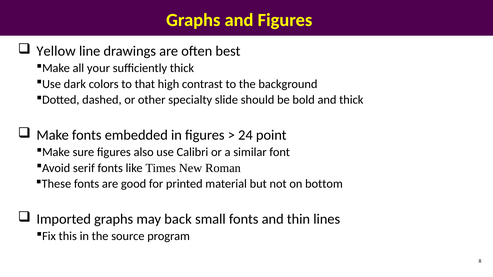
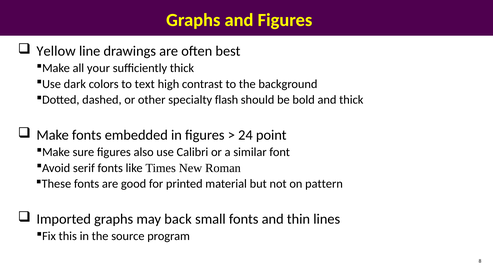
that: that -> text (145, 84)
slide: slide -> flash (227, 100)
bottom: bottom -> pattern (324, 184)
